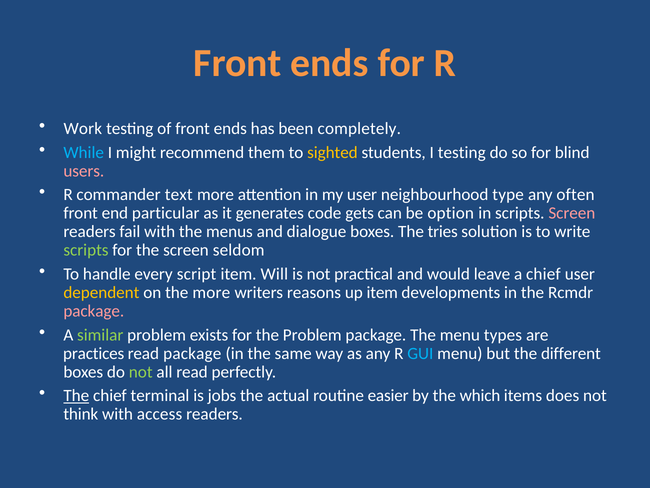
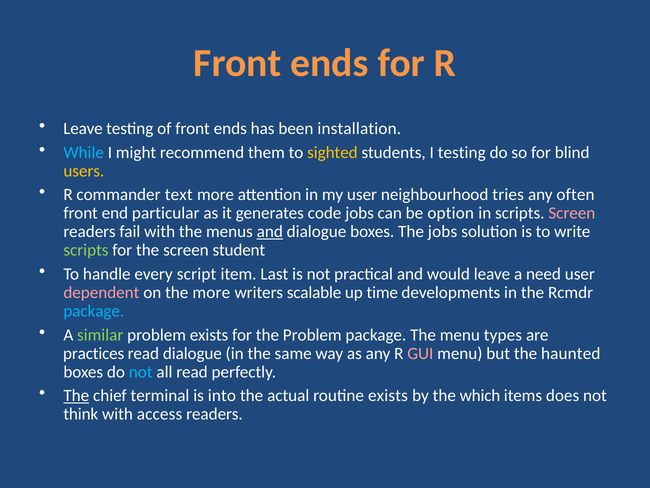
Work: Work -> Leave (83, 128)
completely: completely -> installation (359, 128)
users colour: pink -> yellow (84, 171)
type: type -> tries (508, 194)
code gets: gets -> jobs (360, 213)
and underline: none -> present (270, 232)
The tries: tries -> jobs (443, 232)
seldom: seldom -> student (239, 250)
Will: Will -> Last (274, 274)
a chief: chief -> need (543, 274)
dependent colour: yellow -> pink (101, 292)
reasons: reasons -> scalable (314, 292)
up item: item -> time (382, 292)
package colour: pink -> light blue (94, 311)
read package: package -> dialogue (192, 353)
GUI colour: light blue -> pink (420, 353)
different: different -> haunted (571, 353)
not colour: light green -> light blue (141, 372)
jobs: jobs -> into (222, 395)
routine easier: easier -> exists (388, 395)
